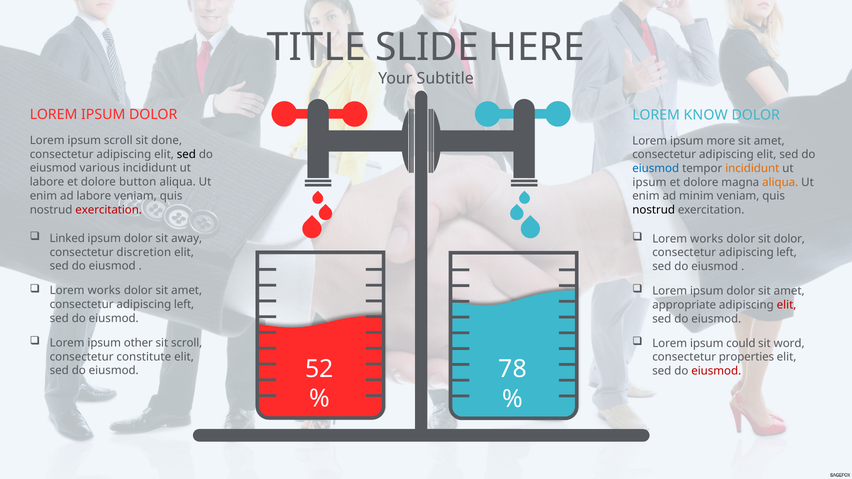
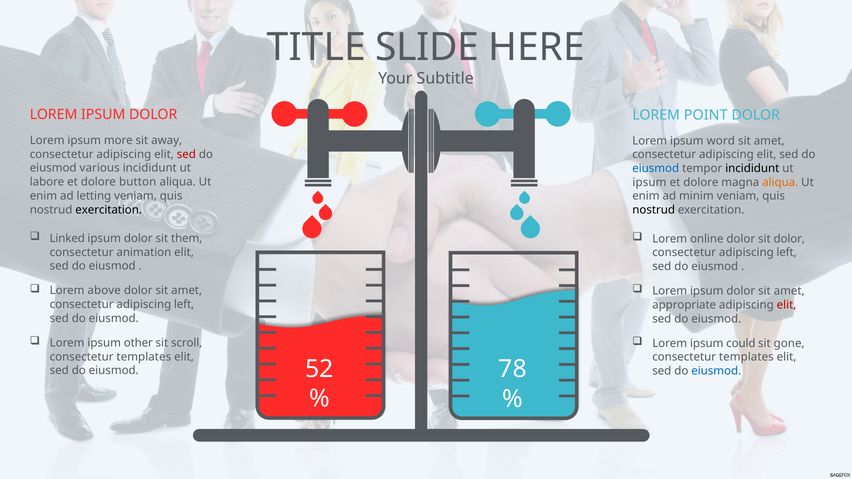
KNOW: KNOW -> POINT (706, 115)
ipsum scroll: scroll -> more (118, 140)
done: done -> away (167, 140)
more: more -> word (721, 141)
sed colour: black -> red (186, 154)
incididunt colour: orange -> black (752, 169)
ad labore: labore -> letting (94, 196)
exercitation colour: red -> black (109, 210)
away: away -> them (187, 239)
works: works -> online (707, 239)
discretion: discretion -> animation (144, 252)
works: works -> above (104, 291)
word: word -> gone (789, 343)
constitute: constitute -> templates (144, 357)
properties: properties -> templates (746, 357)
eiusmod colour: red -> blue (716, 371)
